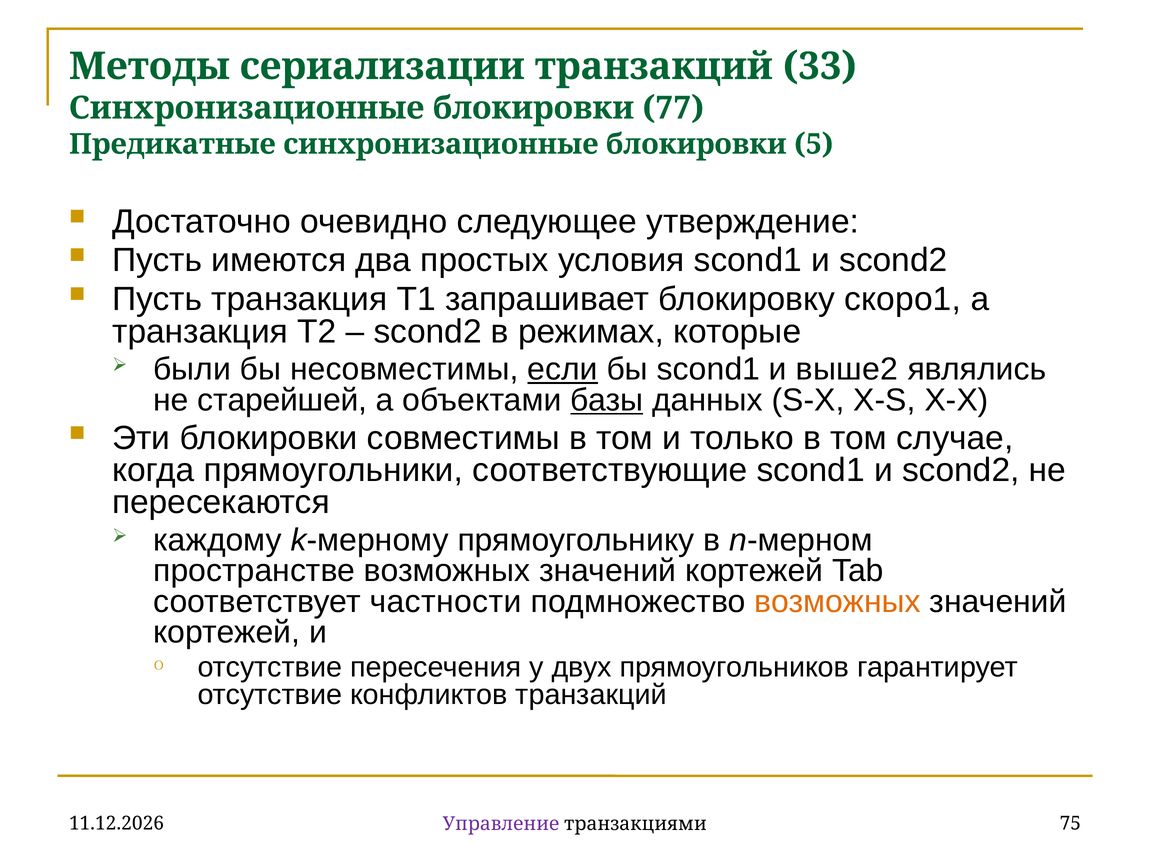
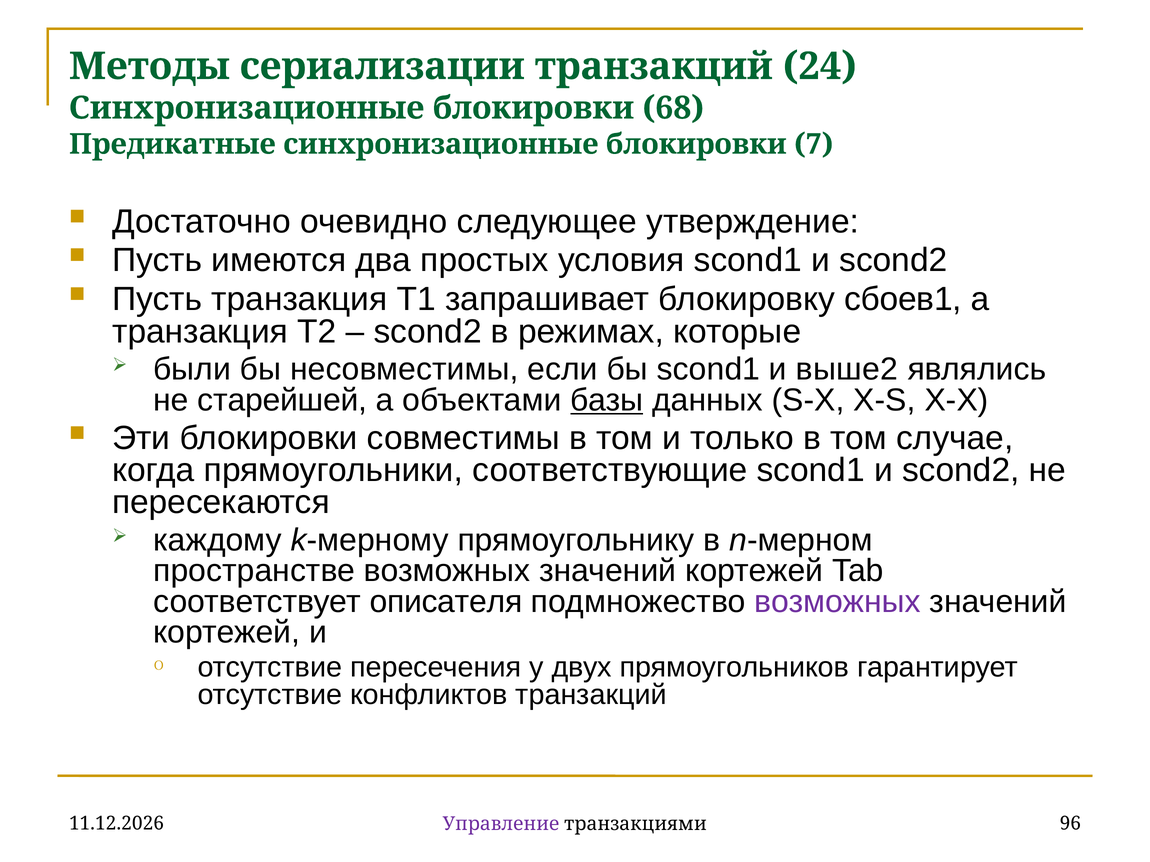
33: 33 -> 24 (820, 66)
77: 77 -> 68 (673, 108)
5: 5 -> 7 (814, 144)
скоро1: скоро1 -> сбоев1 (903, 299)
если underline: present -> none (563, 370)
частности: частности -> описателя (446, 602)
возможных colour: orange -> purple (837, 602)
75: 75 -> 96 (1070, 824)
